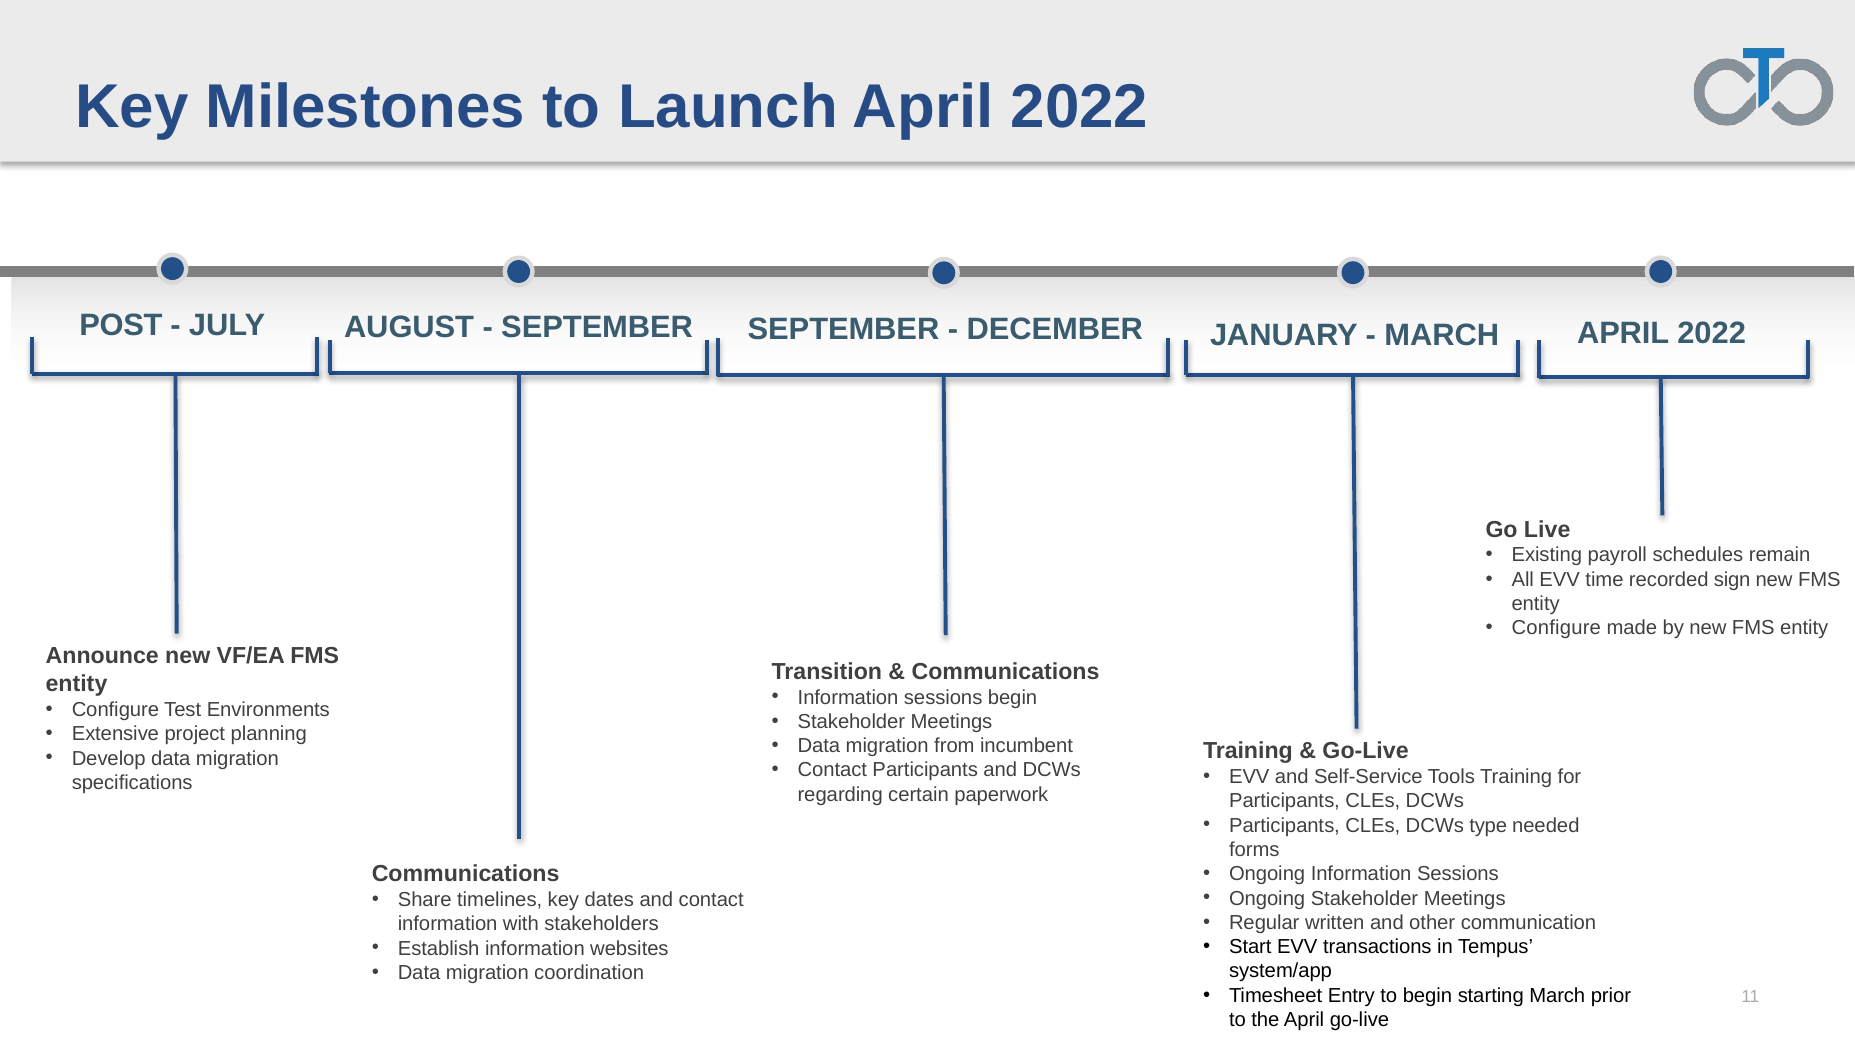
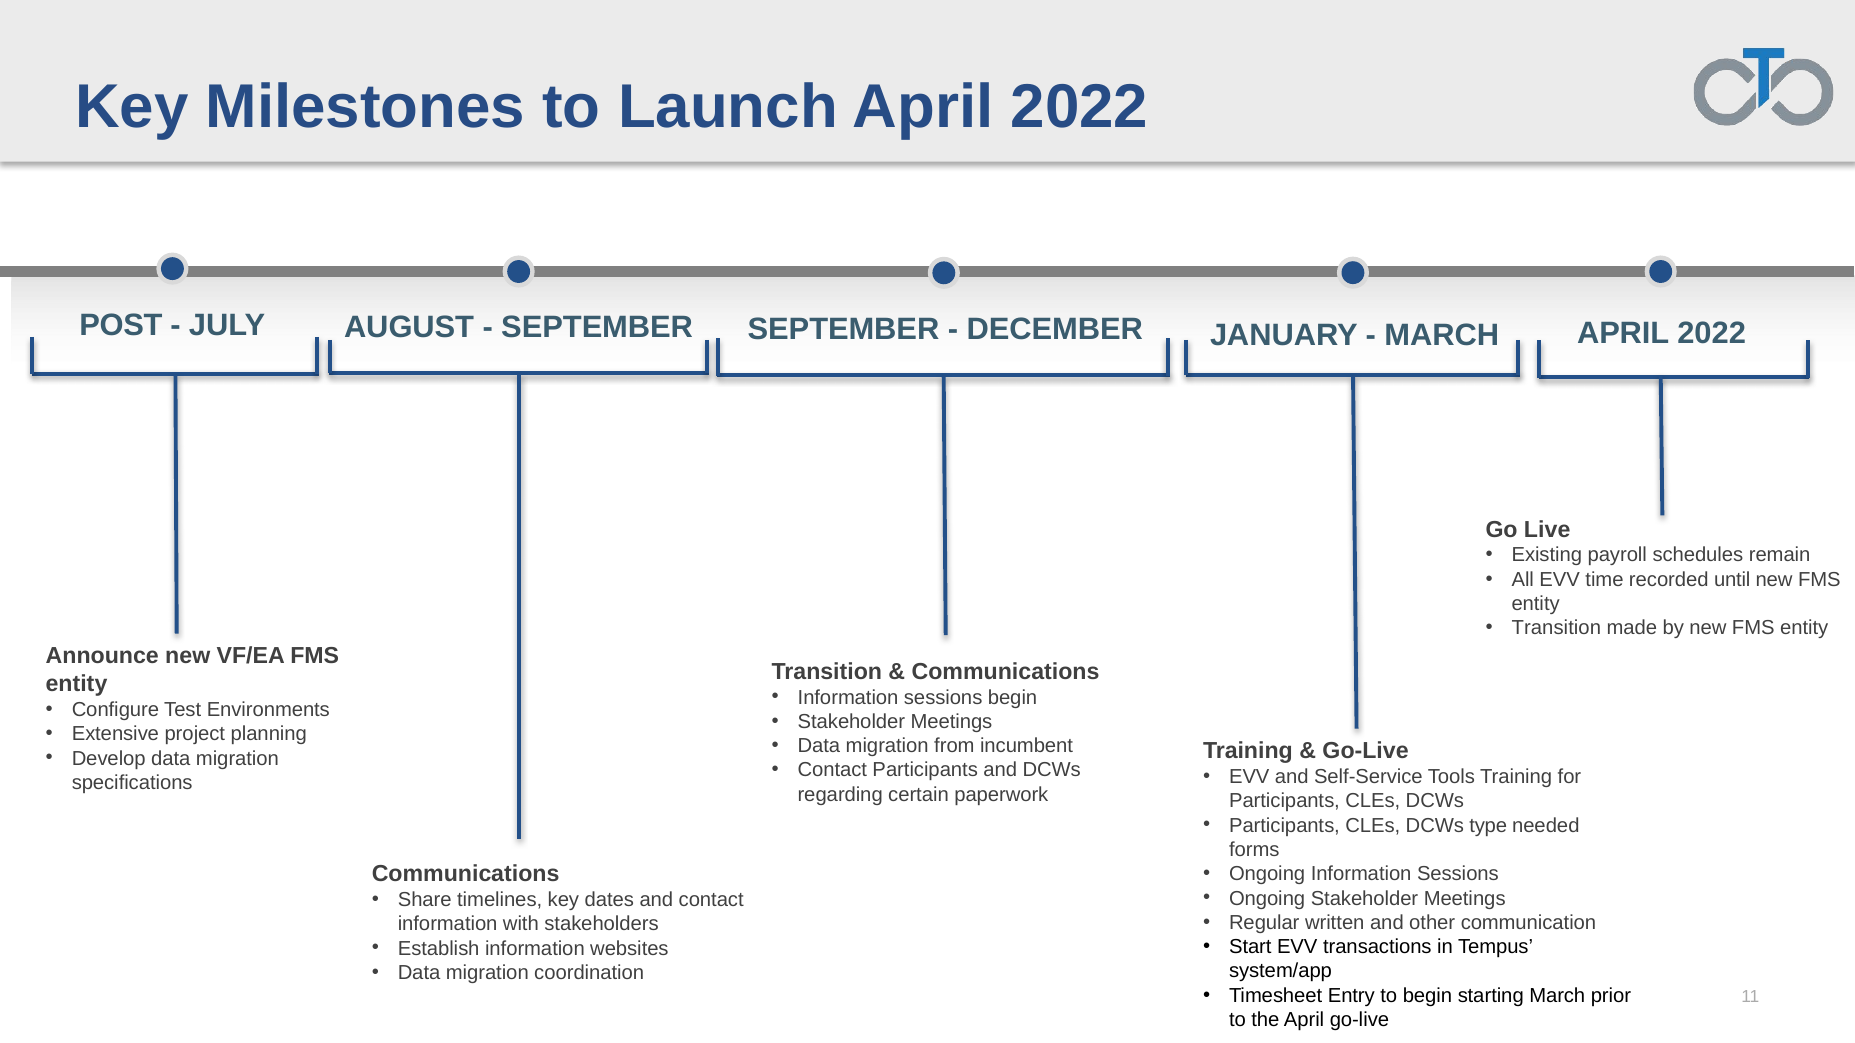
sign: sign -> until (1732, 580)
Configure: Configure -> Transition (1556, 628)
